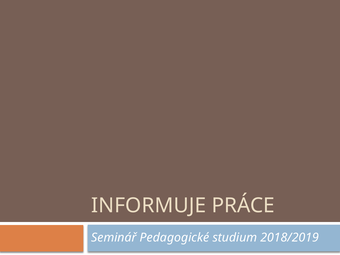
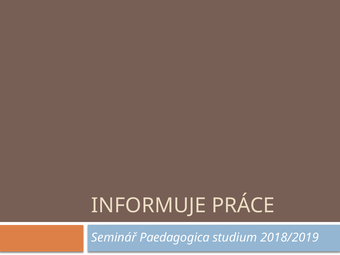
Pedagogické: Pedagogické -> Paedagogica (175, 238)
